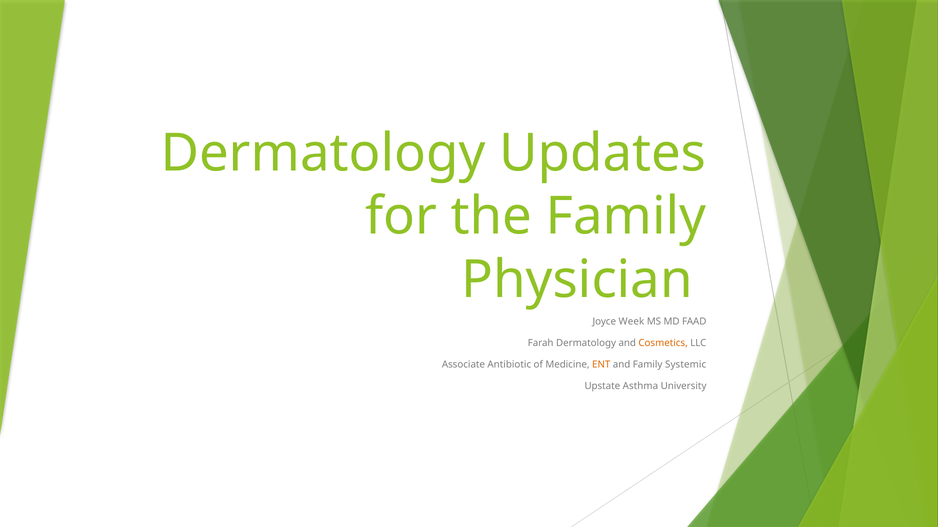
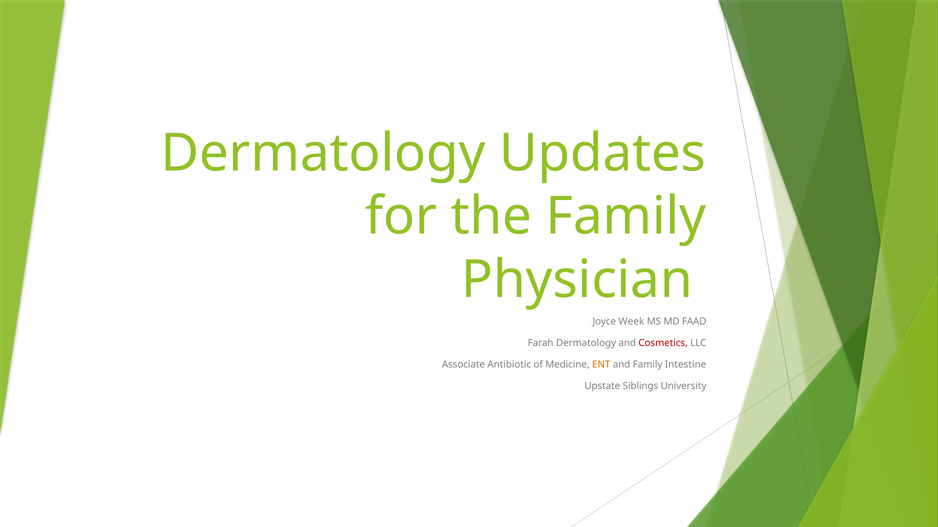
Cosmetics colour: orange -> red (663, 343)
Systemic: Systemic -> Intestine (686, 365)
Asthma: Asthma -> Siblings (640, 386)
